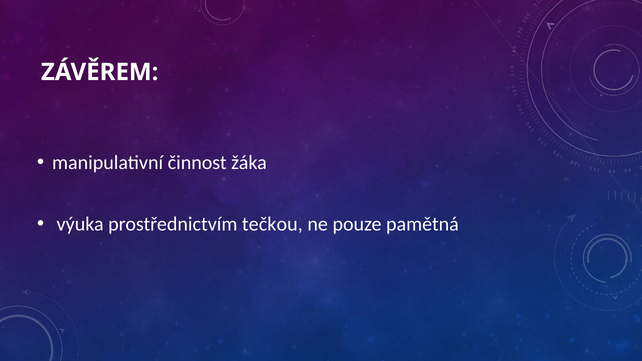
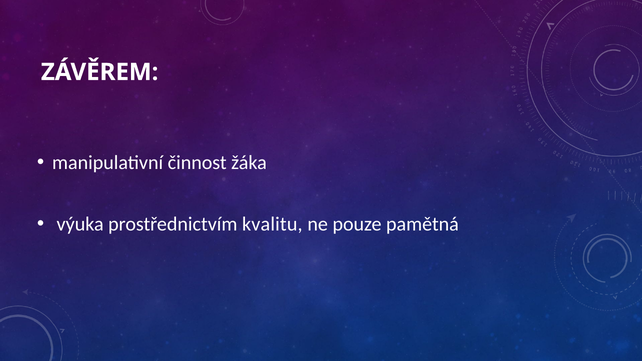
tečkou: tečkou -> kvalitu (272, 224)
